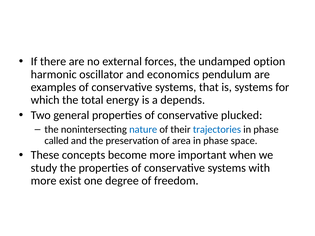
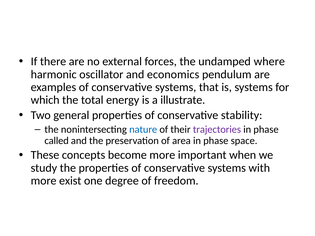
option: option -> where (269, 62)
depends: depends -> illustrate (183, 100)
plucked: plucked -> stability (242, 115)
trajectories colour: blue -> purple (217, 130)
